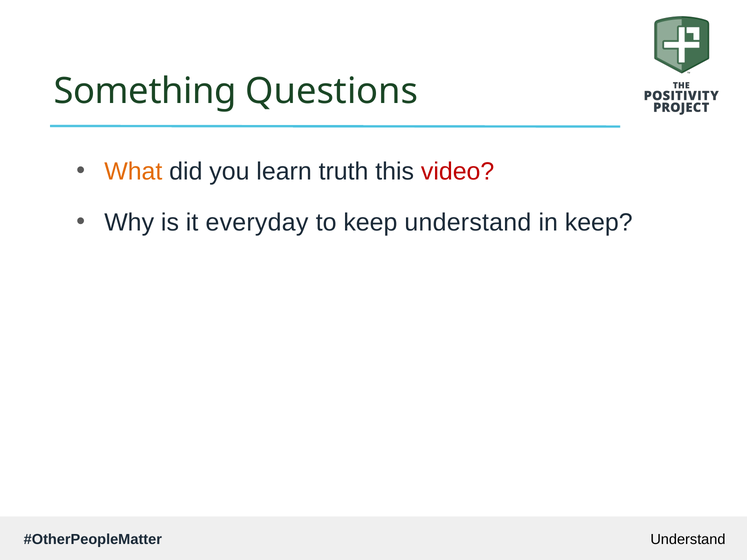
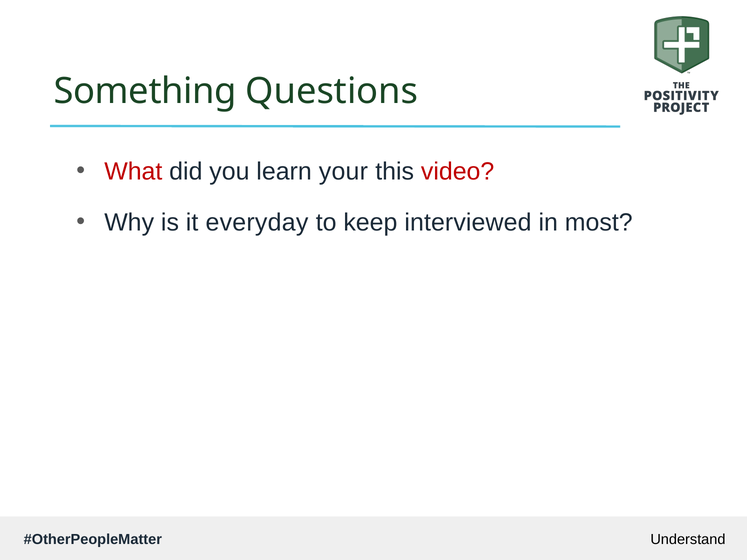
What colour: orange -> red (133, 172)
truth: truth -> your (343, 172)
to keep understand: understand -> interviewed (468, 222)
in keep: keep -> most (599, 222)
